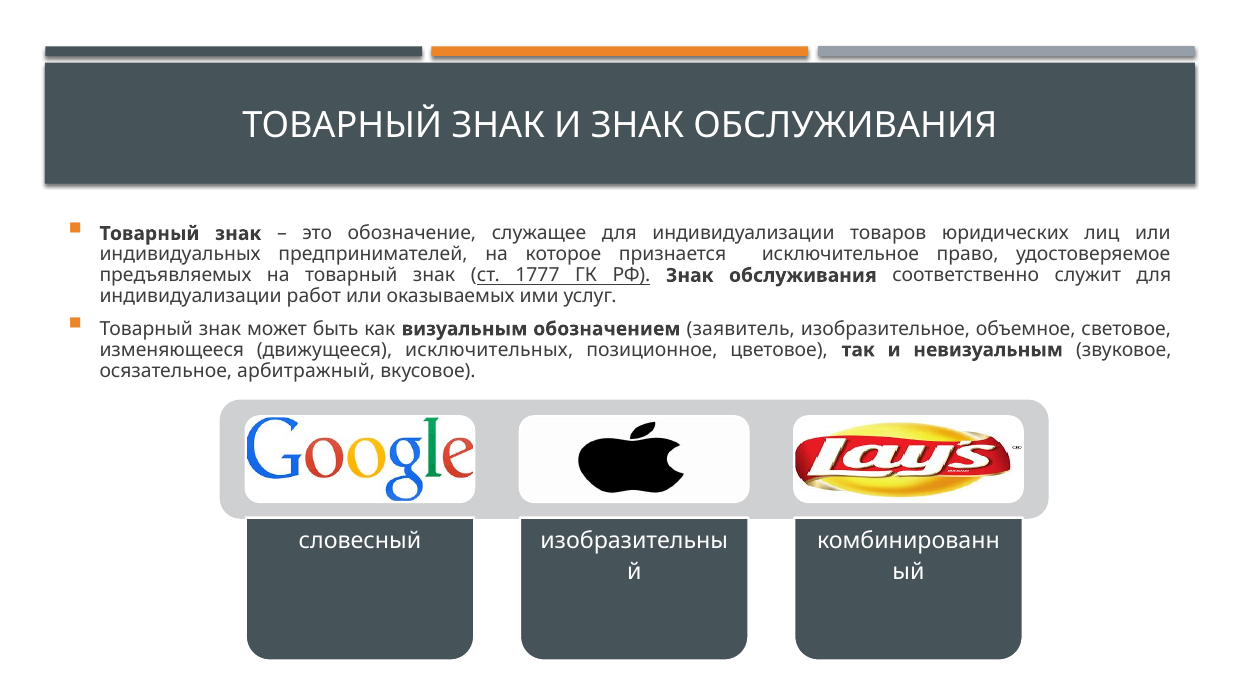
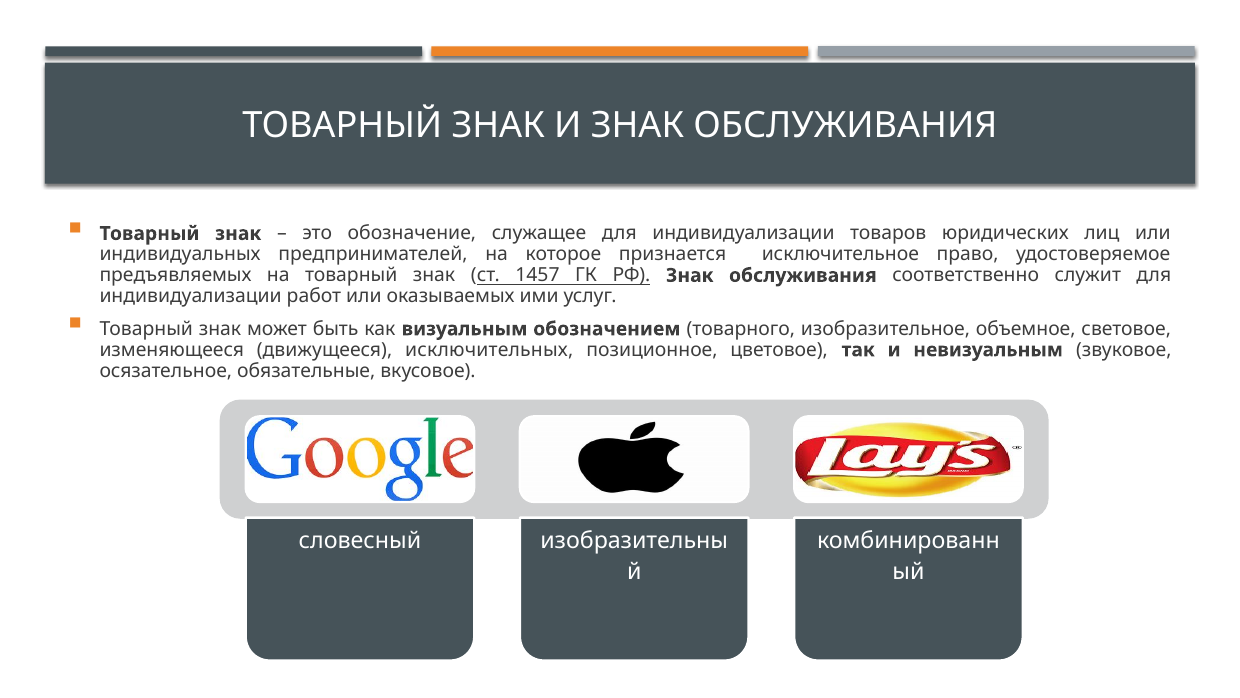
1777: 1777 -> 1457 (537, 275)
заявитель: заявитель -> товарного (741, 329)
арбитражный: арбитражный -> обязательные (306, 371)
